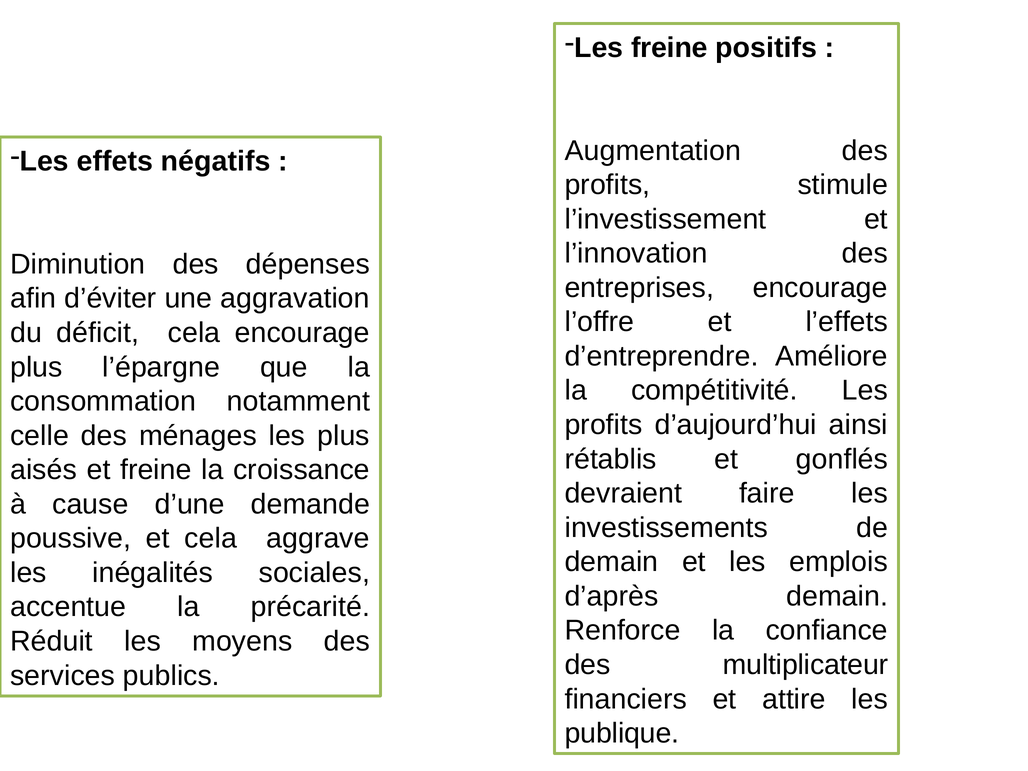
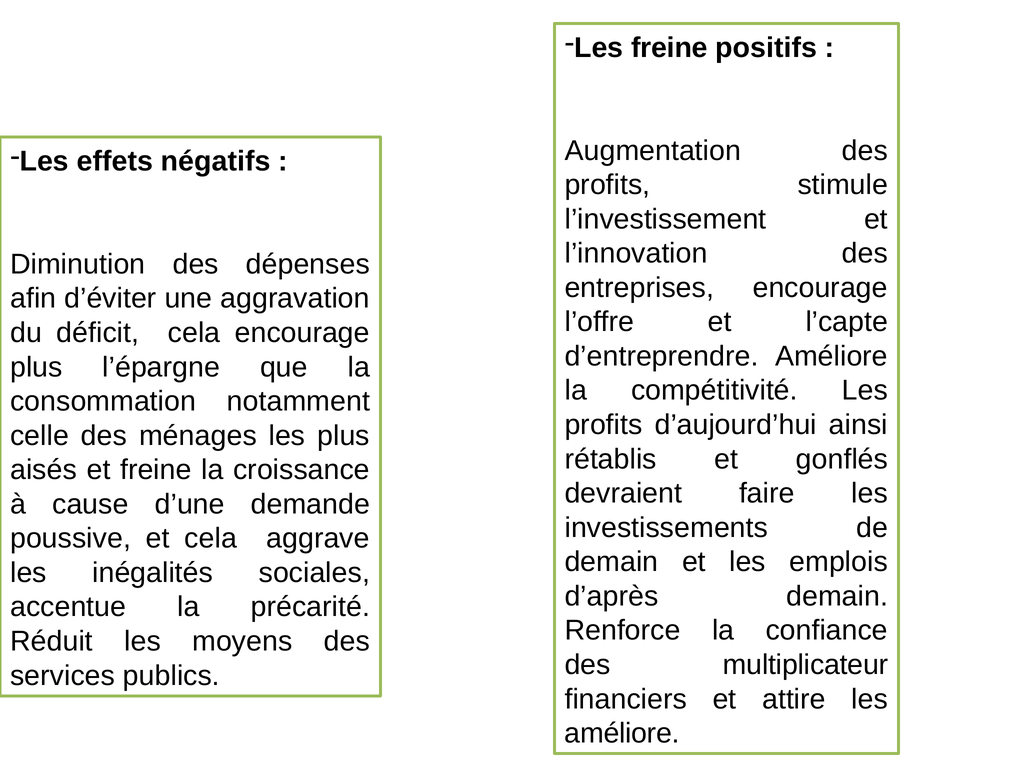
l’effets: l’effets -> l’capte (847, 322)
publique: publique -> améliore (622, 733)
